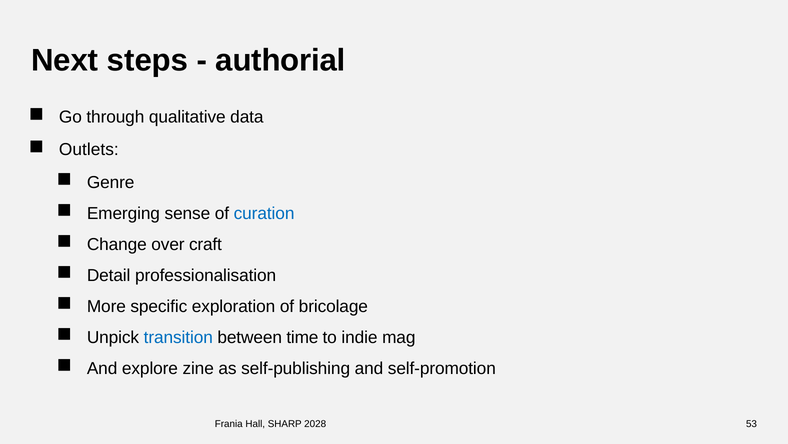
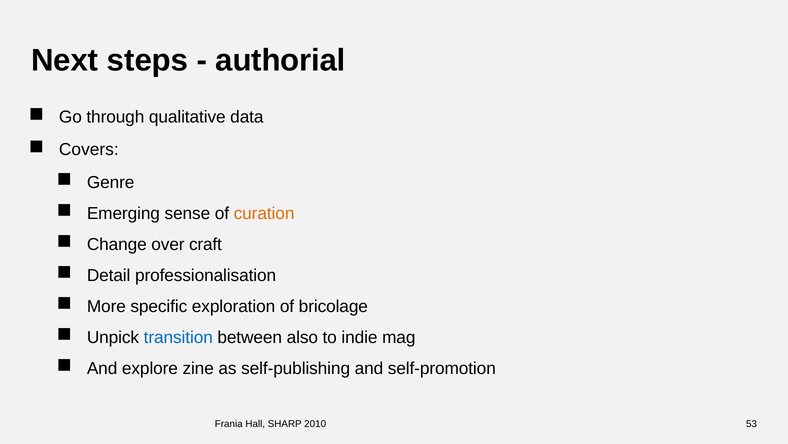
Outlets: Outlets -> Covers (89, 149)
curation colour: blue -> orange (264, 213)
time: time -> also (302, 337)
2028: 2028 -> 2010 (315, 423)
